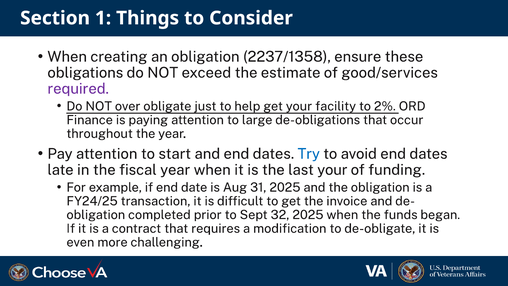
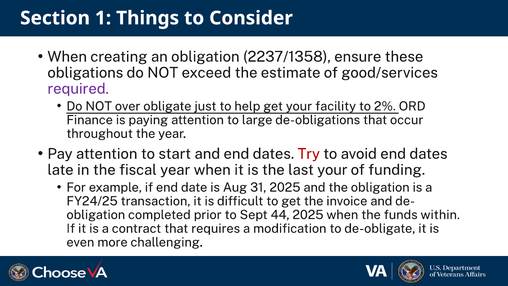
Try colour: blue -> red (309, 154)
32: 32 -> 44 (280, 215)
began: began -> within (440, 215)
